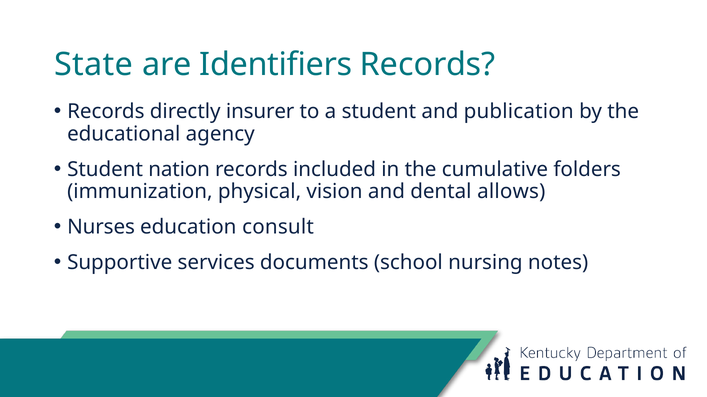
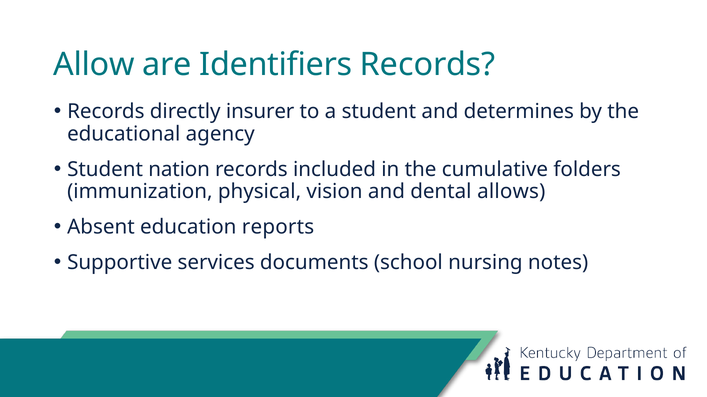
State: State -> Allow (94, 65)
publication: publication -> determines (519, 112)
Nurses: Nurses -> Absent (101, 227)
consult: consult -> reports (278, 227)
